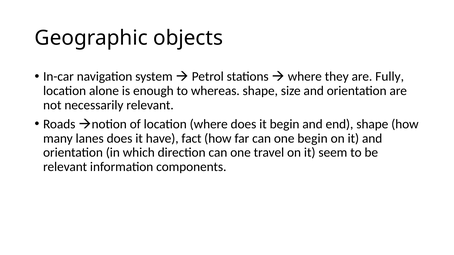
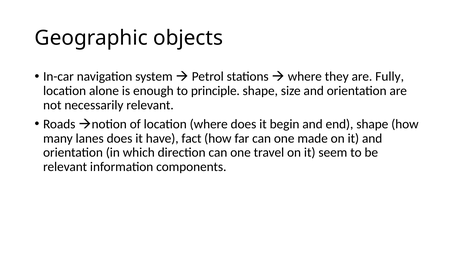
whereas: whereas -> principle (215, 91)
one begin: begin -> made (313, 139)
